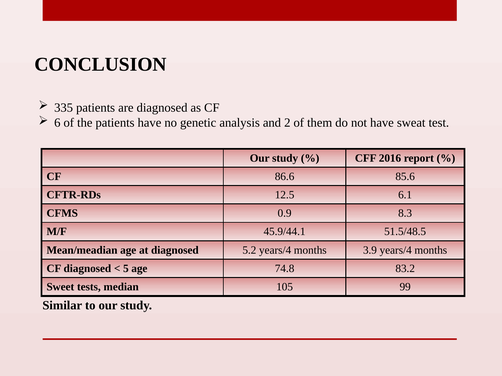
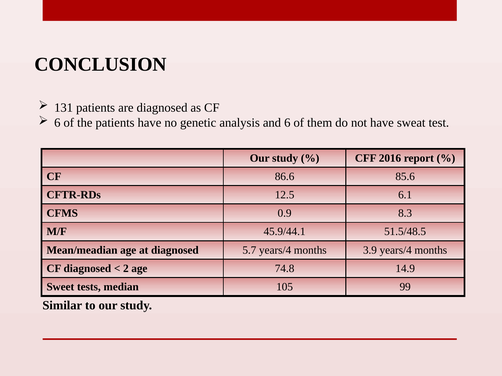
335: 335 -> 131 (64, 108)
and 2: 2 -> 6 (287, 123)
5.2: 5.2 -> 5.7 (249, 250)
5: 5 -> 2 (126, 269)
83.2: 83.2 -> 14.9 (405, 269)
